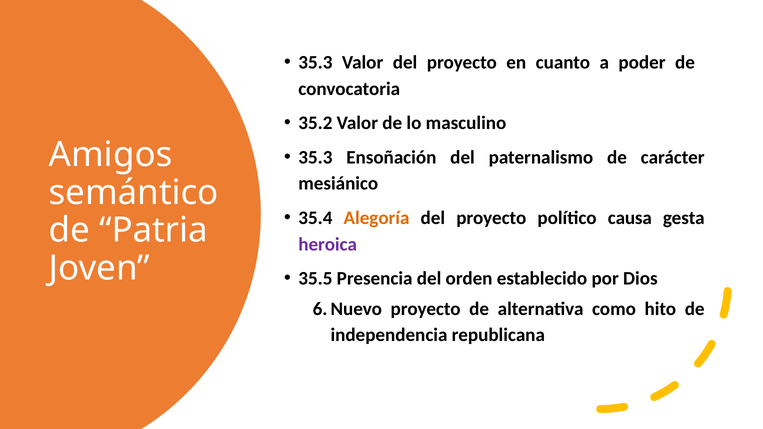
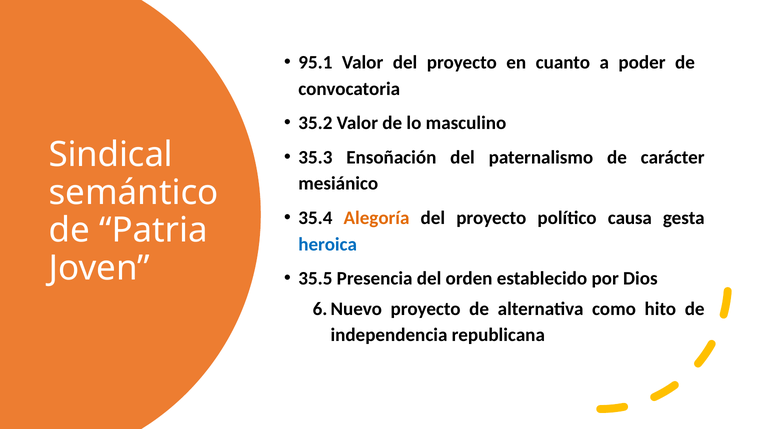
35.3: 35.3 -> 95.1 (315, 63)
Amigos: Amigos -> Sindical (111, 155)
heroica colour: purple -> blue (328, 244)
